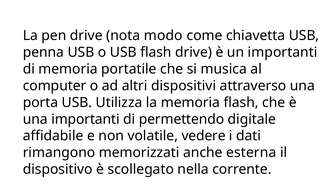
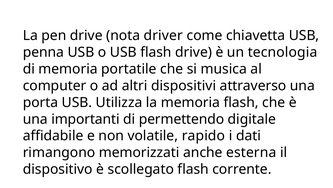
modo: modo -> driver (163, 35)
un importanti: importanti -> tecnologia (283, 52)
vedere: vedere -> rapido (203, 135)
scollegato nella: nella -> flash (193, 169)
